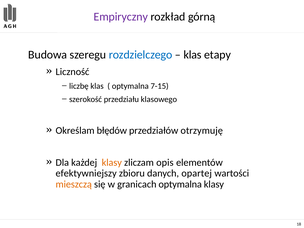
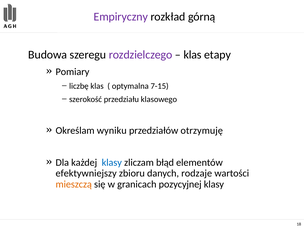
rozdzielczego colour: blue -> purple (141, 55)
Liczność: Liczność -> Pomiary (72, 72)
błędów: błędów -> wyniku (112, 130)
klasy colour: orange -> blue (112, 162)
opis: opis -> błąd (165, 162)
opartej: opartej -> rodzaje (197, 173)
granicach optymalna: optymalna -> pozycyjnej (180, 184)
